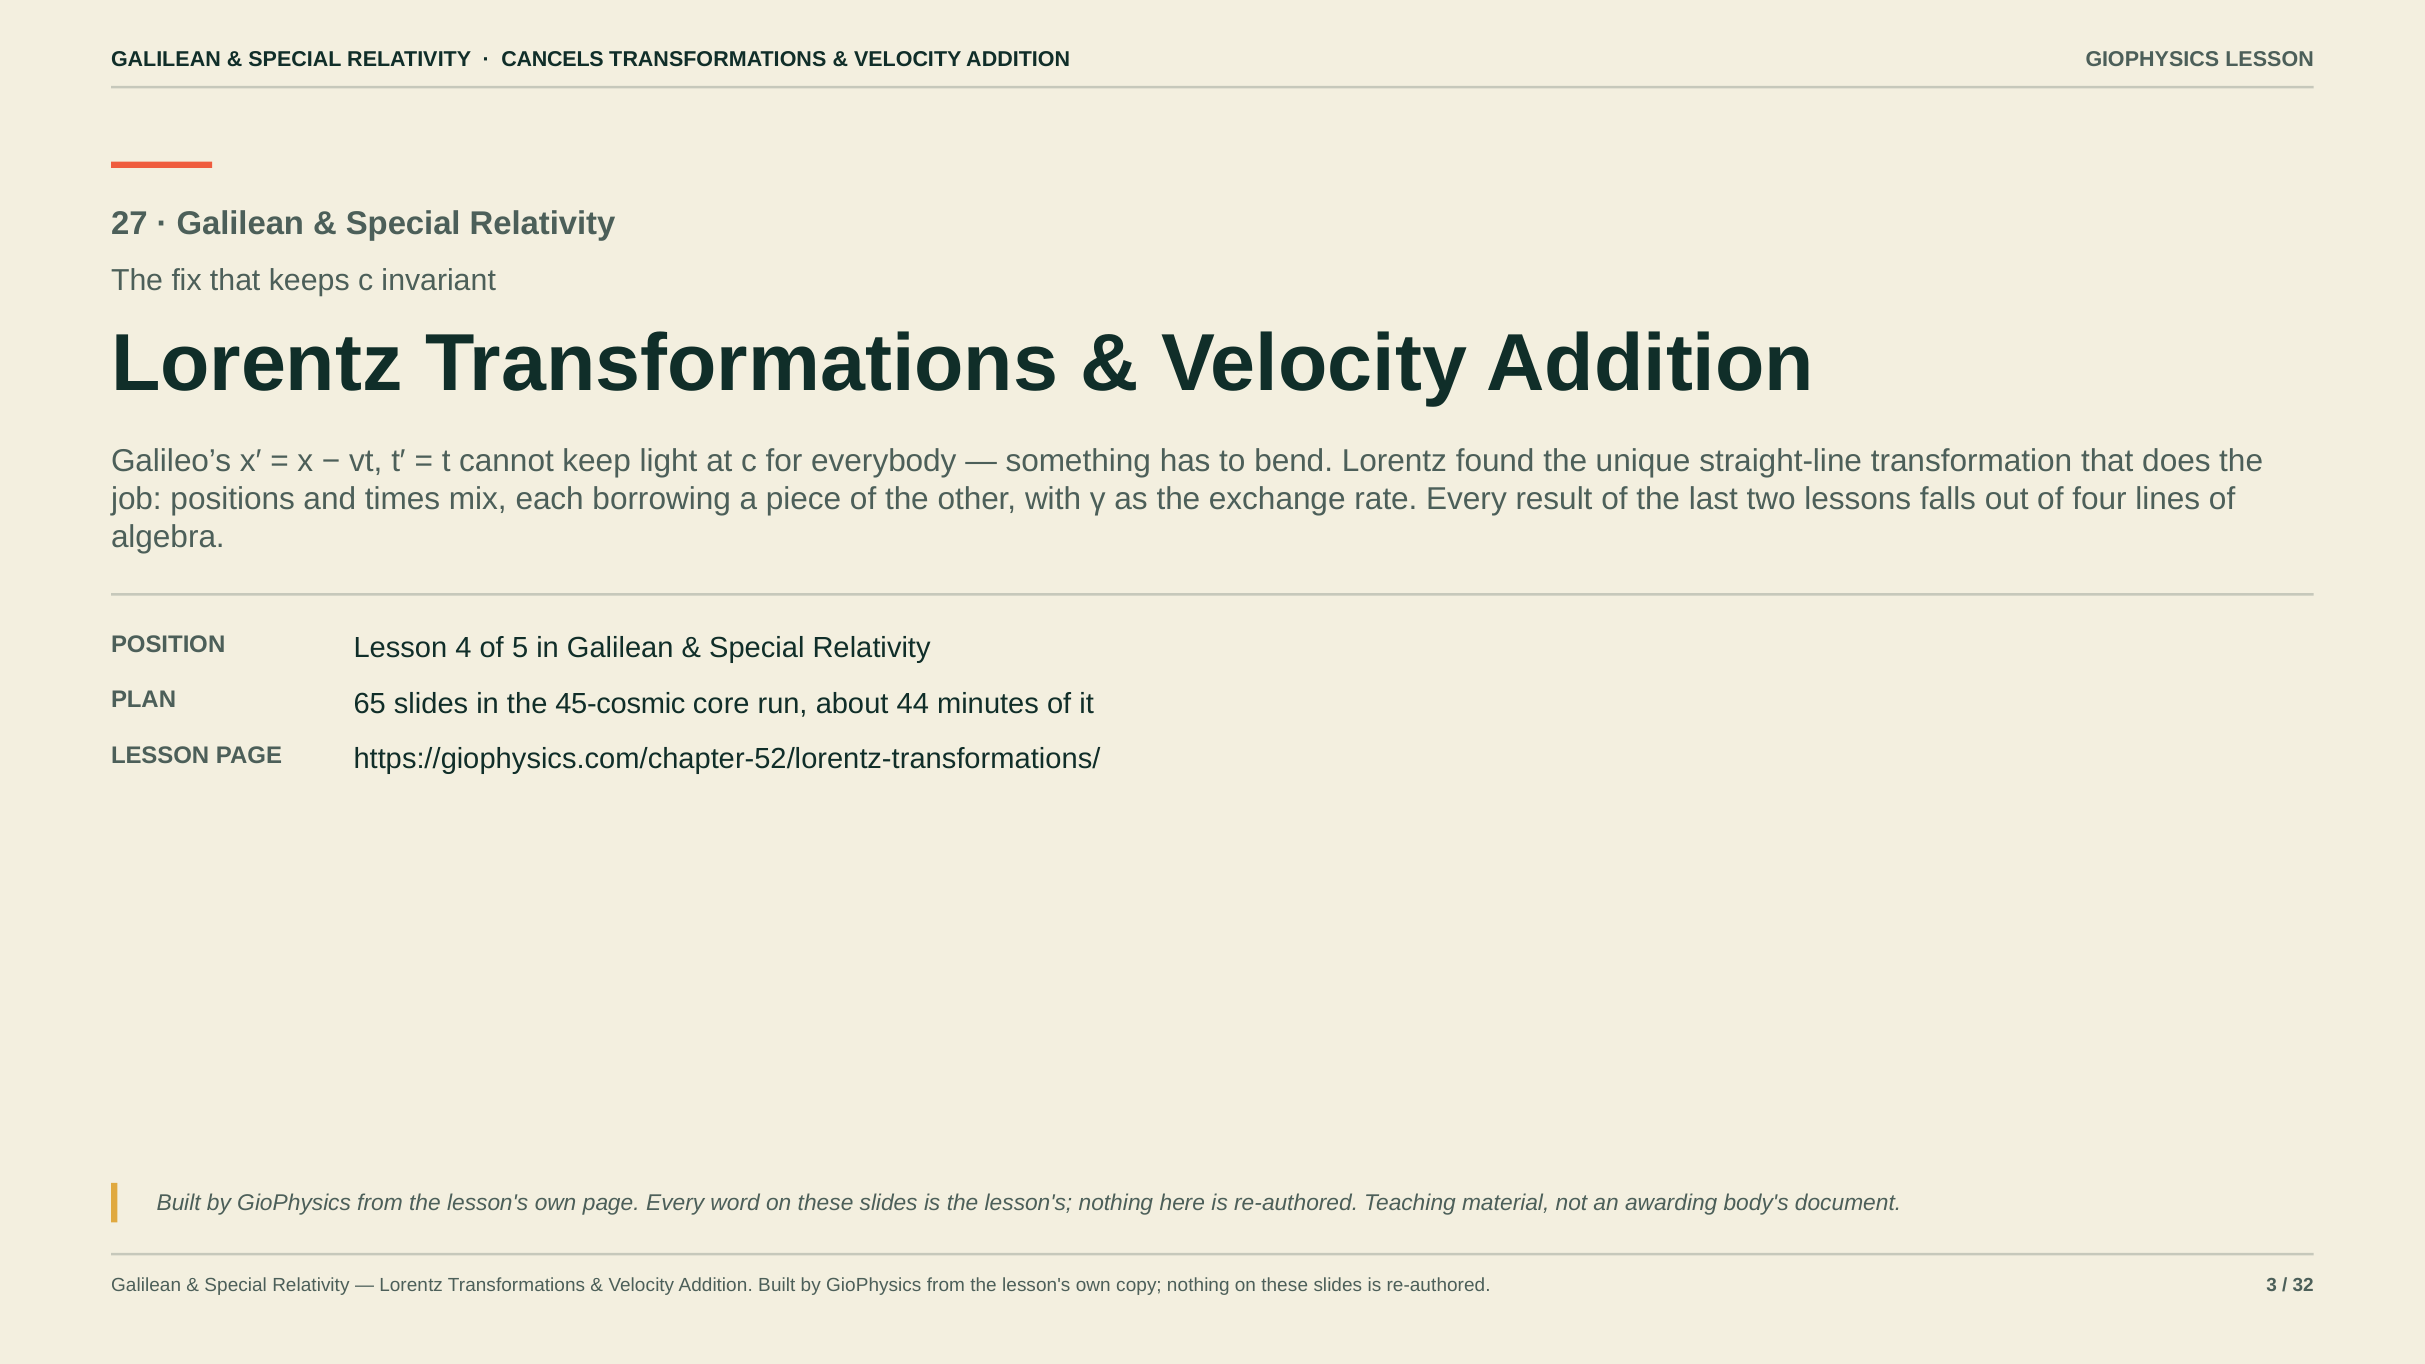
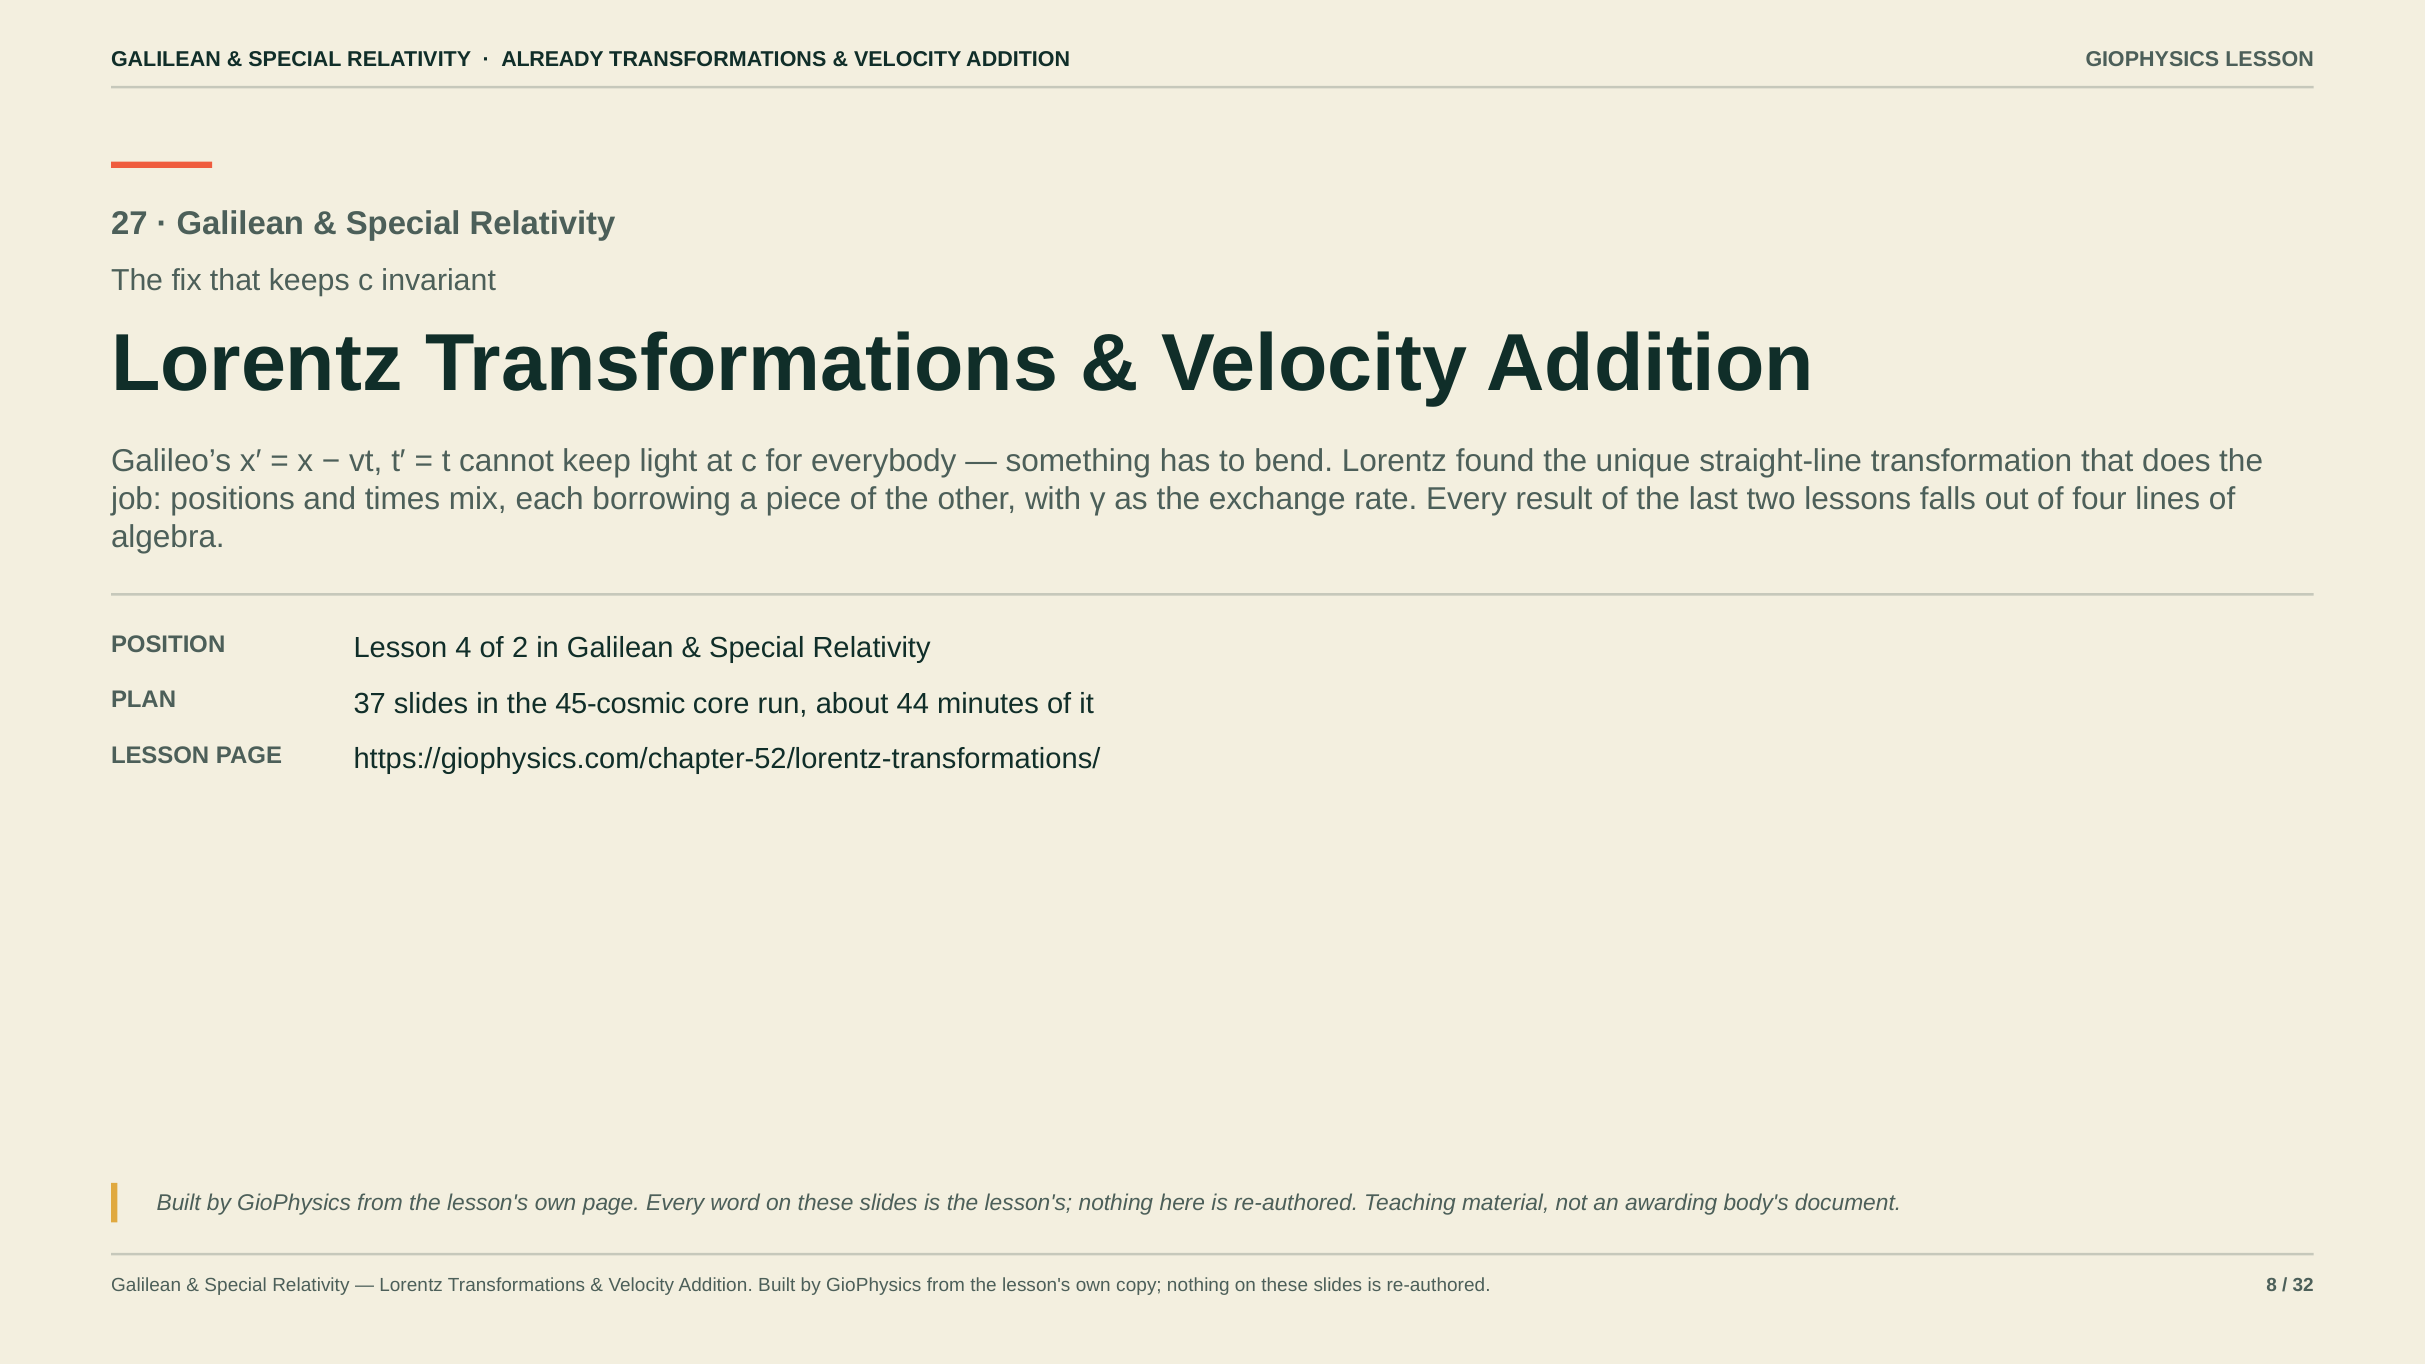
CANCELS: CANCELS -> ALREADY (553, 60)
5: 5 -> 2 (520, 648)
65: 65 -> 37 (370, 704)
3: 3 -> 8 (2272, 1286)
